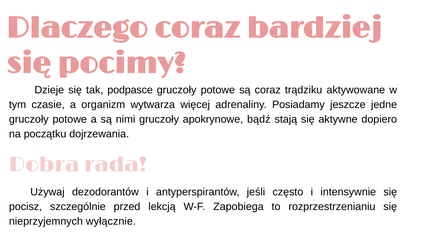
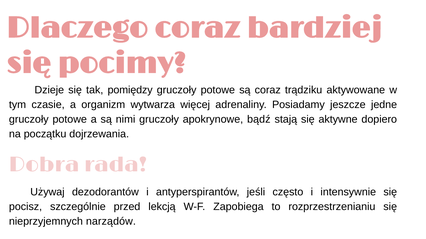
podpasce: podpasce -> pomiędzy (130, 90)
wyłącznie: wyłącznie -> narządów (111, 222)
